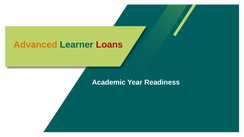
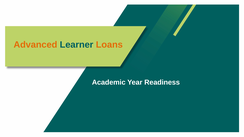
Loans colour: red -> orange (109, 45)
